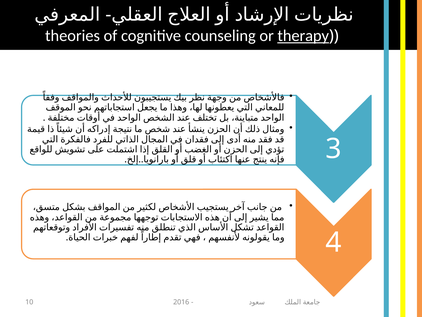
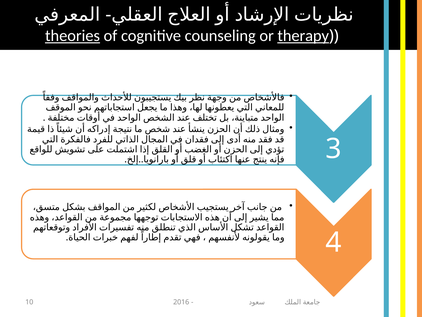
theories underline: none -> present (73, 36)
